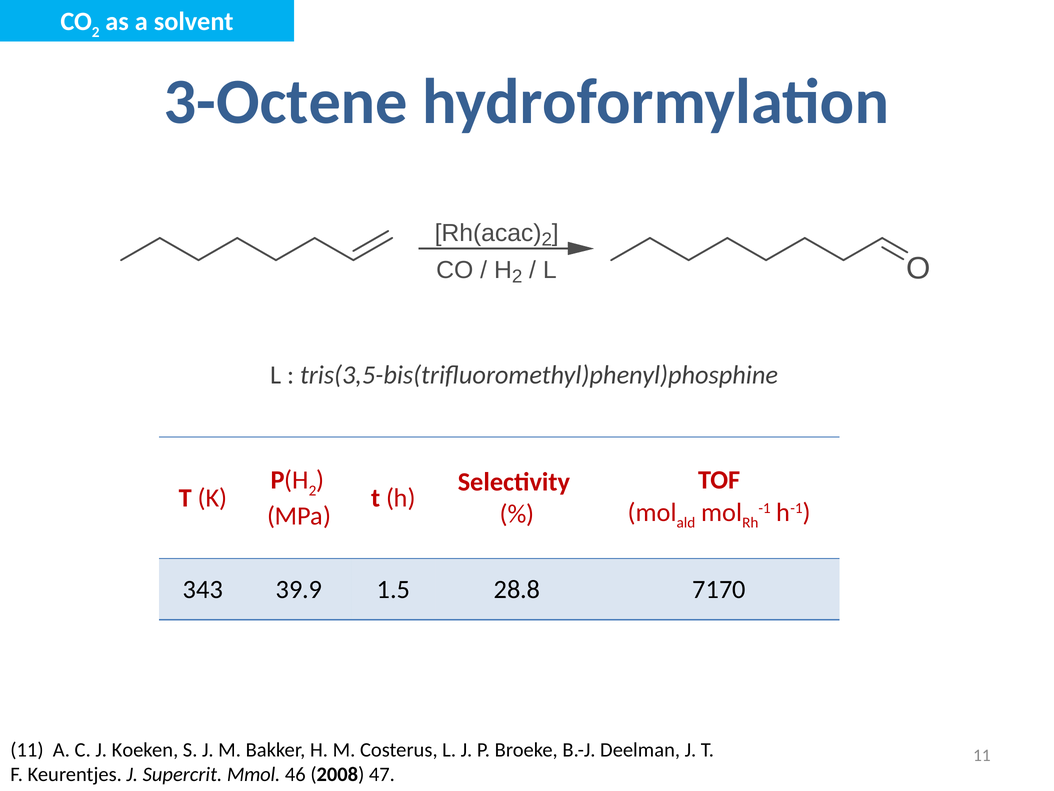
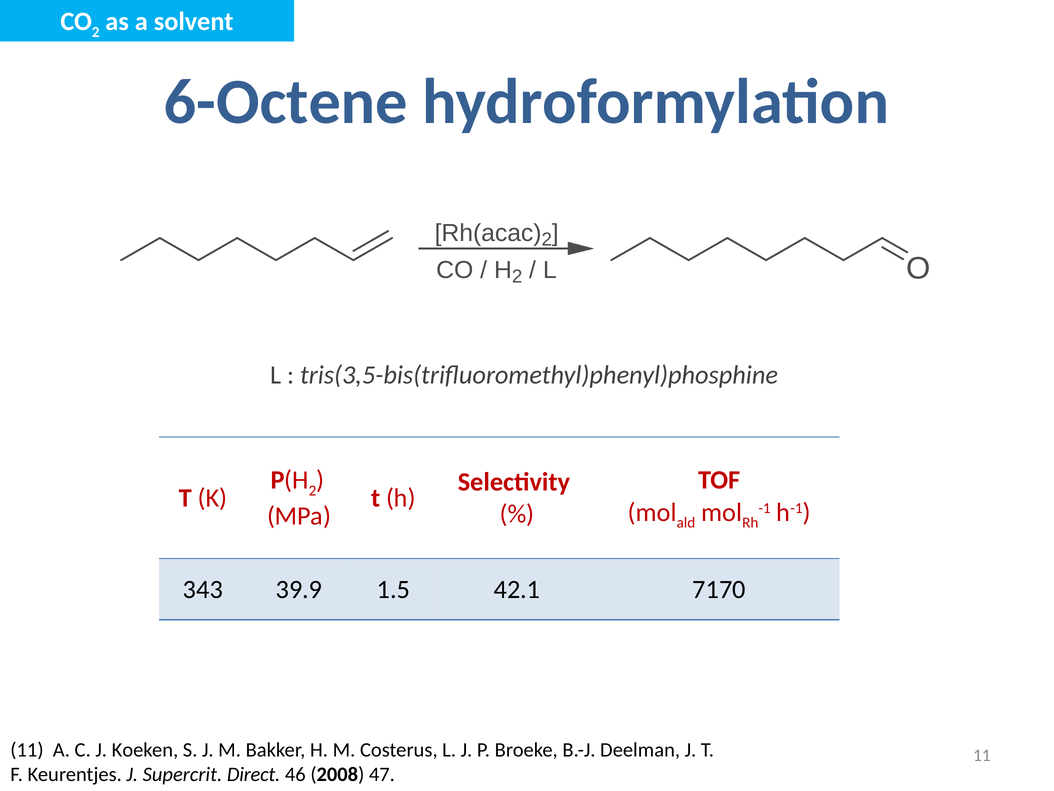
3-Octene: 3-Octene -> 6-Octene (286, 102)
28.8: 28.8 -> 42.1 (517, 589)
Mmol: Mmol -> Direct (254, 774)
